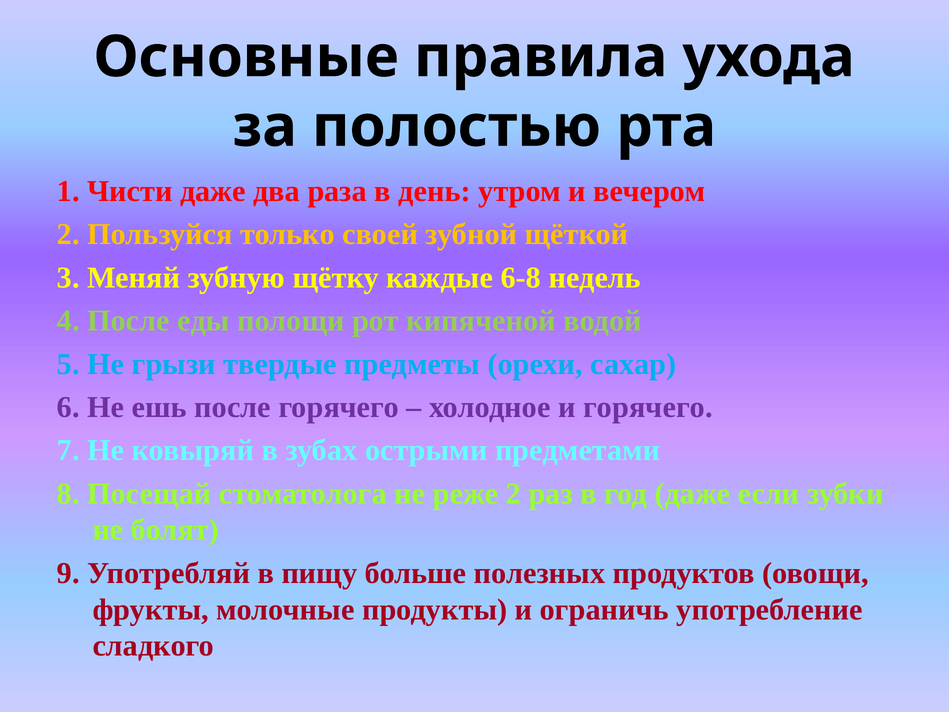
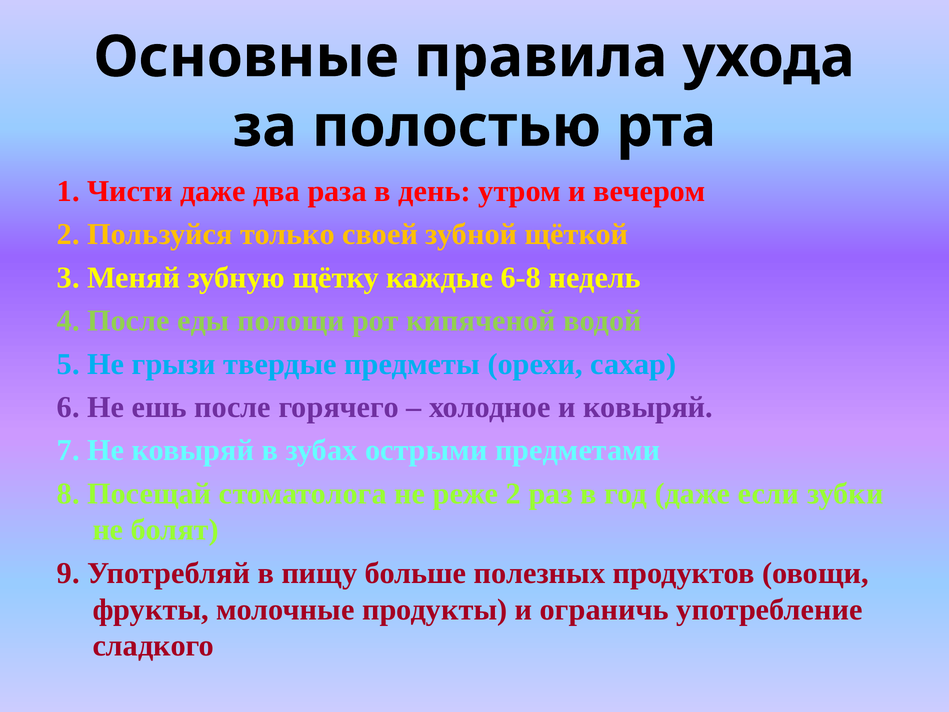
и горячего: горячего -> ковыряй (648, 407)
